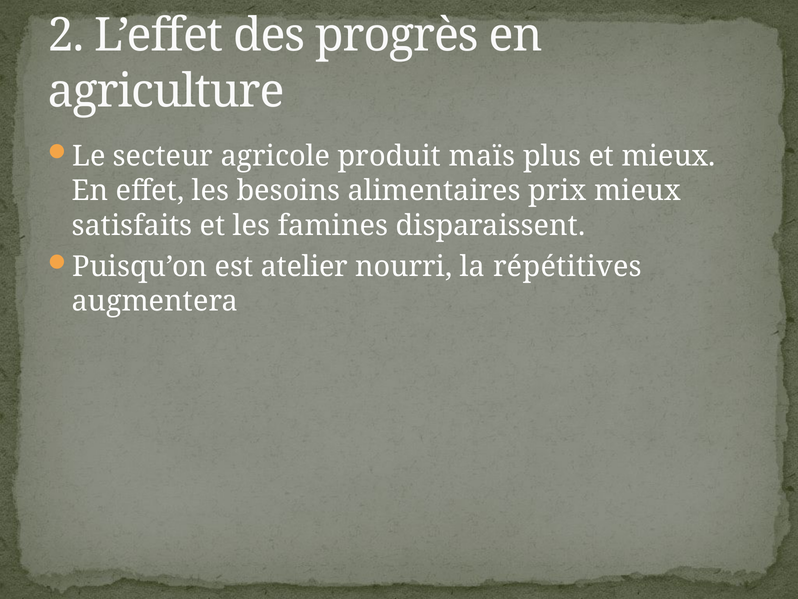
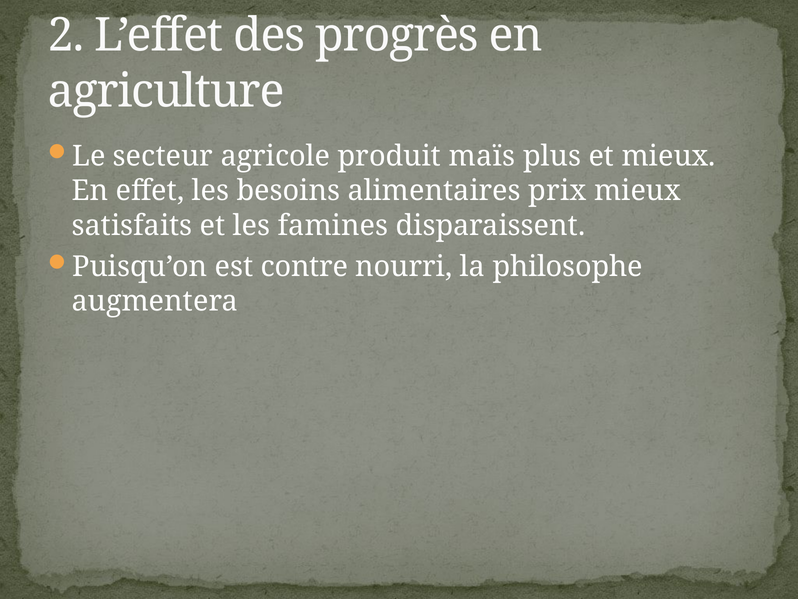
atelier: atelier -> contre (304, 267)
répétitives: répétitives -> philosophe (568, 267)
